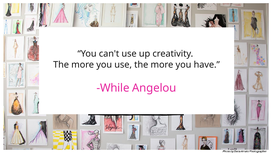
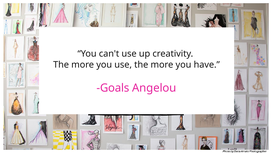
While: While -> Goals (113, 88)
